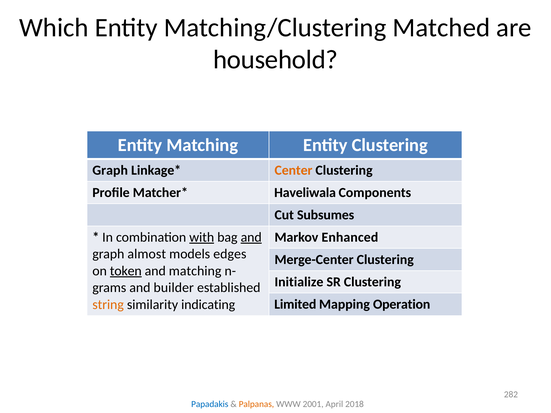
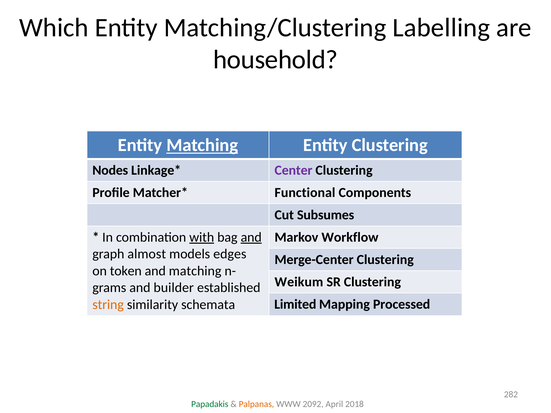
Matched: Matched -> Labelling (441, 28)
Matching underline: none -> present (202, 145)
Graph: Graph -> Nodes (110, 170)
Center colour: orange -> purple (293, 170)
Haveliwala: Haveliwala -> Functional (305, 193)
Enhanced: Enhanced -> Workflow (350, 237)
token underline: present -> none (126, 271)
Initialize: Initialize -> Weikum (299, 282)
Operation: Operation -> Processed (402, 304)
indicating: indicating -> schemata (208, 305)
Papadakis colour: blue -> green (210, 404)
2001: 2001 -> 2092 (313, 404)
